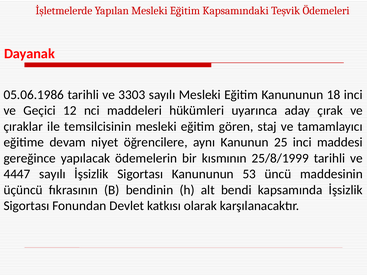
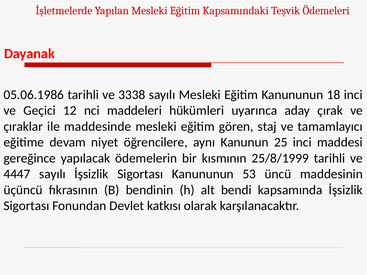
3303: 3303 -> 3338 (132, 95)
temsilcisinin: temsilcisinin -> maddesinde (98, 127)
